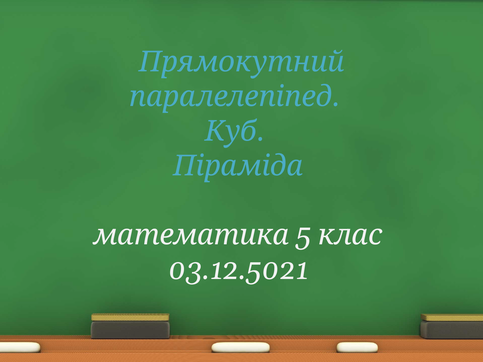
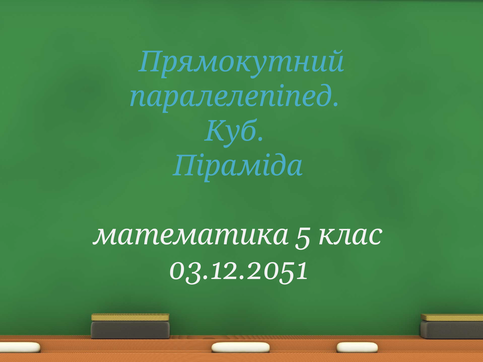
03.12.5021: 03.12.5021 -> 03.12.2051 (238, 270)
